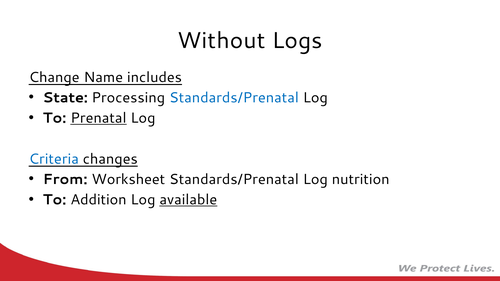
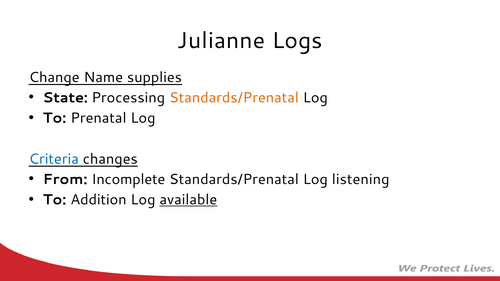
Without: Without -> Julianne (221, 41)
includes: includes -> supplies (154, 77)
Standards/Prenatal colour: blue -> orange (234, 98)
Prenatal underline: present -> none (98, 118)
Worksheet: Worksheet -> Incomplete (128, 179)
nutrition: nutrition -> listening (361, 179)
